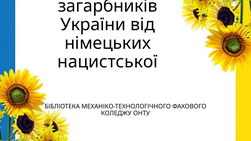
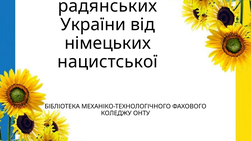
загарбників: загарбників -> радянських (108, 6)
